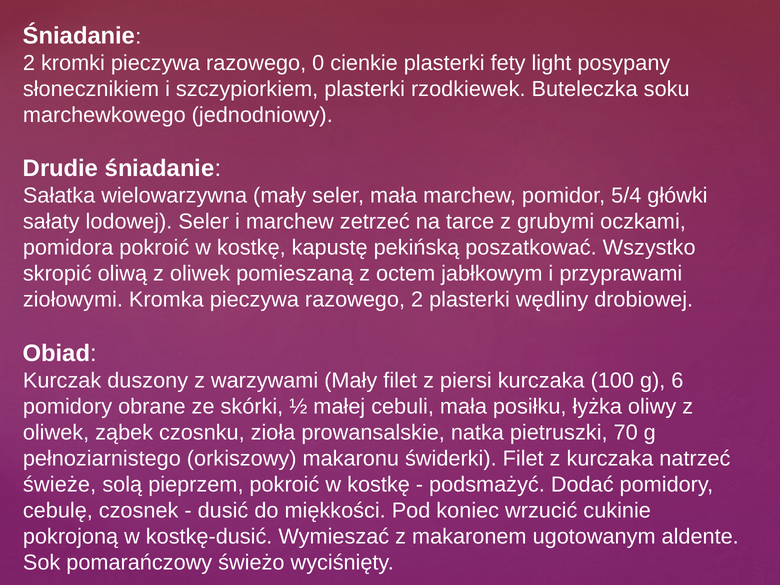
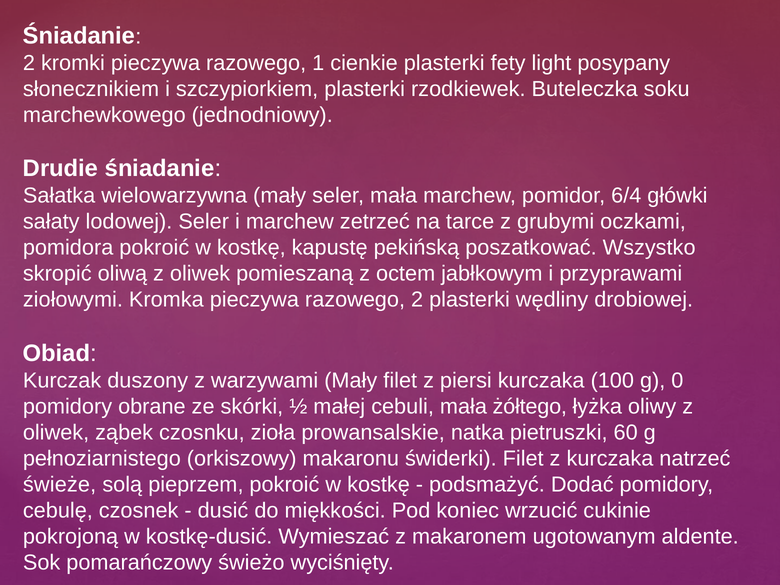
0: 0 -> 1 (318, 63)
5/4: 5/4 -> 6/4 (626, 196)
6: 6 -> 0 (677, 380)
posiłku: posiłku -> żółtego (530, 406)
70: 70 -> 60 (626, 432)
